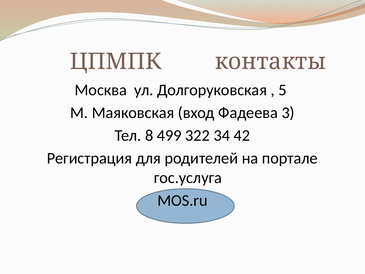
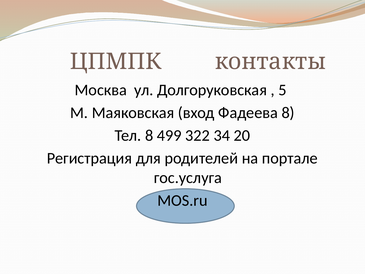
Фадеева 3: 3 -> 8 (288, 113)
42: 42 -> 20 (242, 135)
